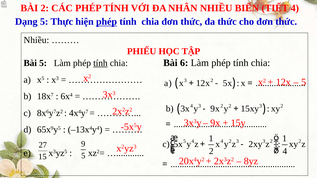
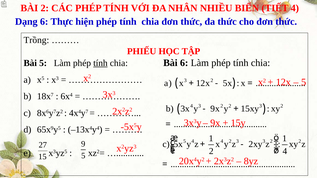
Dạng 5: 5 -> 6 (44, 22)
phép underline: present -> none (107, 22)
Nhiều: Nhiều -> Trồng (36, 40)
